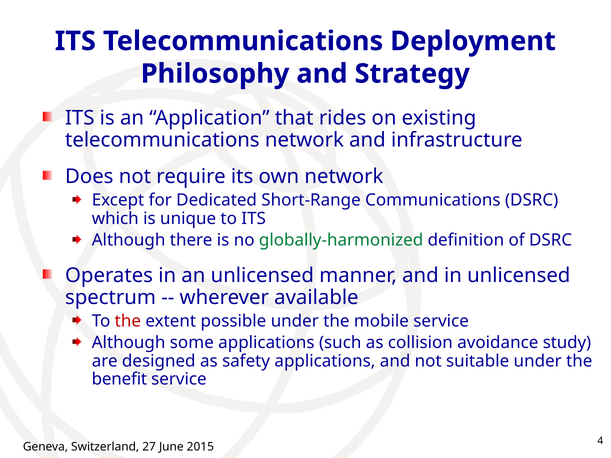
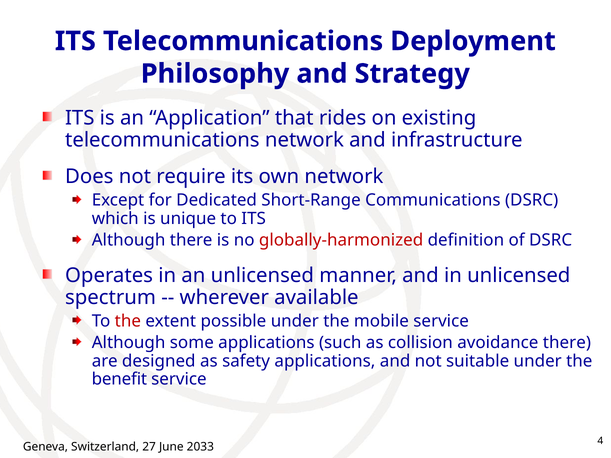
globally-harmonized colour: green -> red (341, 240)
avoidance study: study -> there (567, 343)
2015: 2015 -> 2033 (200, 447)
